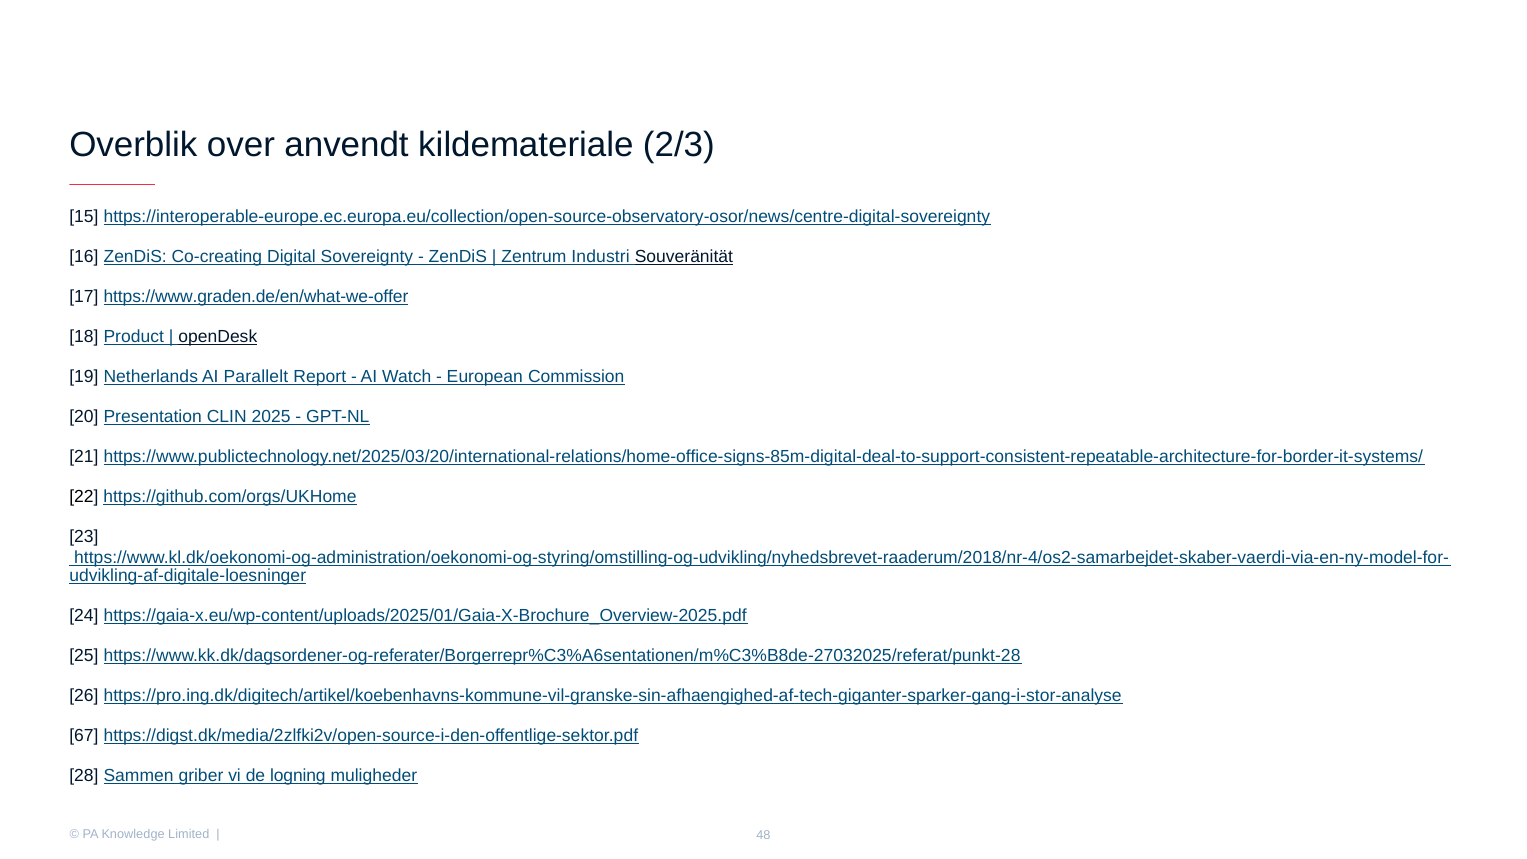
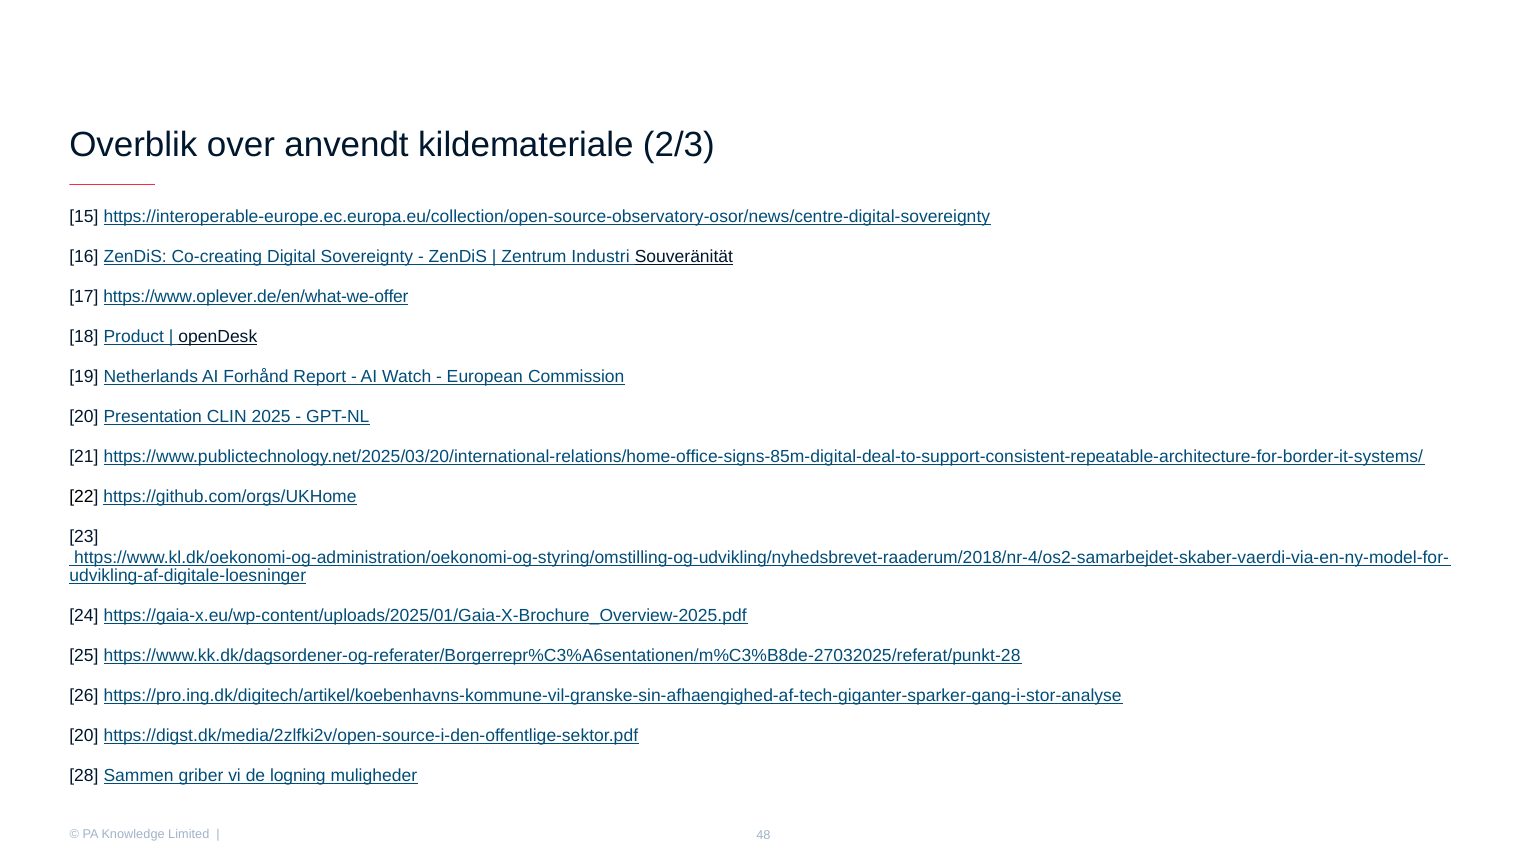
https://www.graden.de/en/what-we-offer: https://www.graden.de/en/what-we-offer -> https://www.oplever.de/en/what-we-offer (256, 296)
Parallelt: Parallelt -> Forhånd (256, 377)
67: 67 -> 20 (84, 736)
